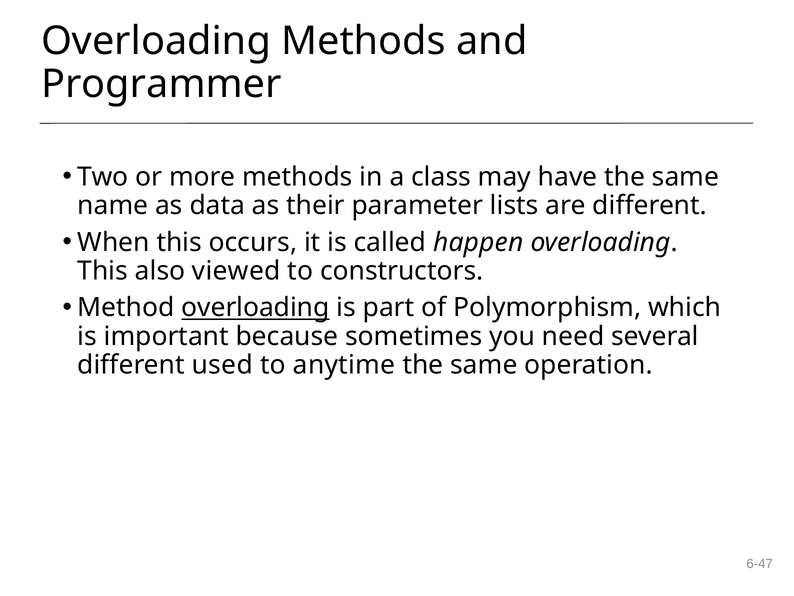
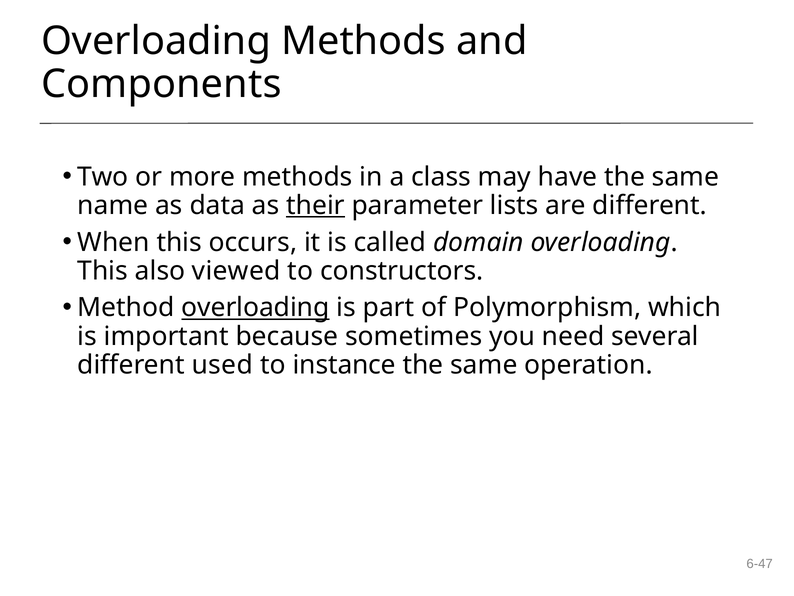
Programmer: Programmer -> Components (161, 84)
their underline: none -> present (316, 205)
happen: happen -> domain (478, 242)
anytime: anytime -> instance (344, 365)
